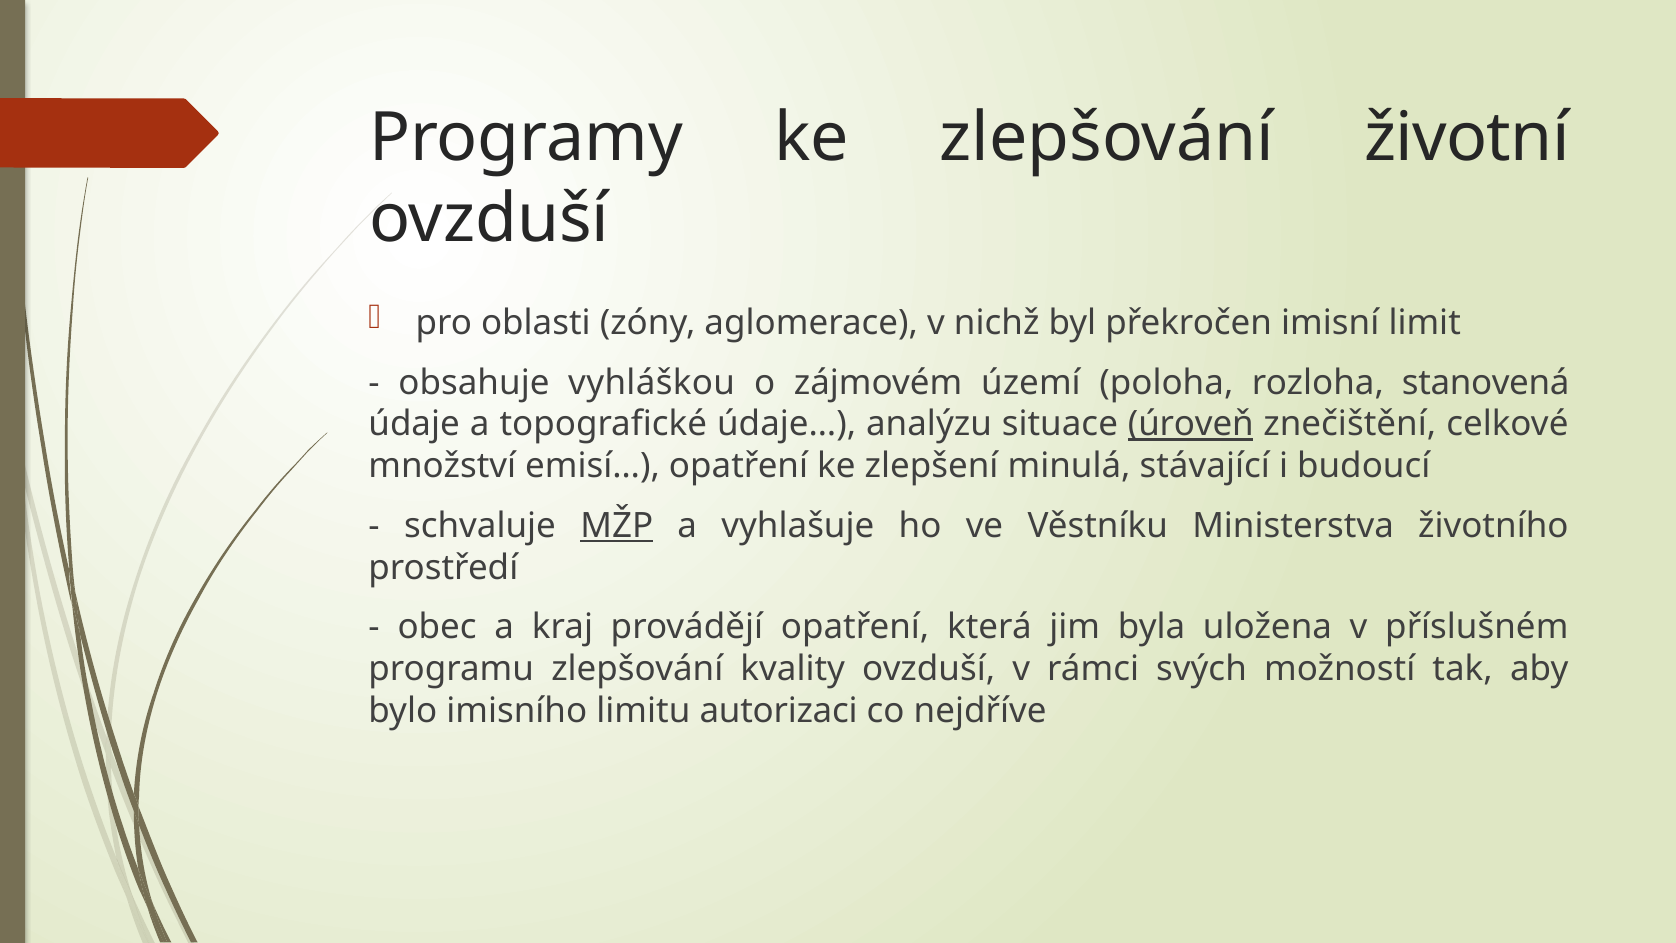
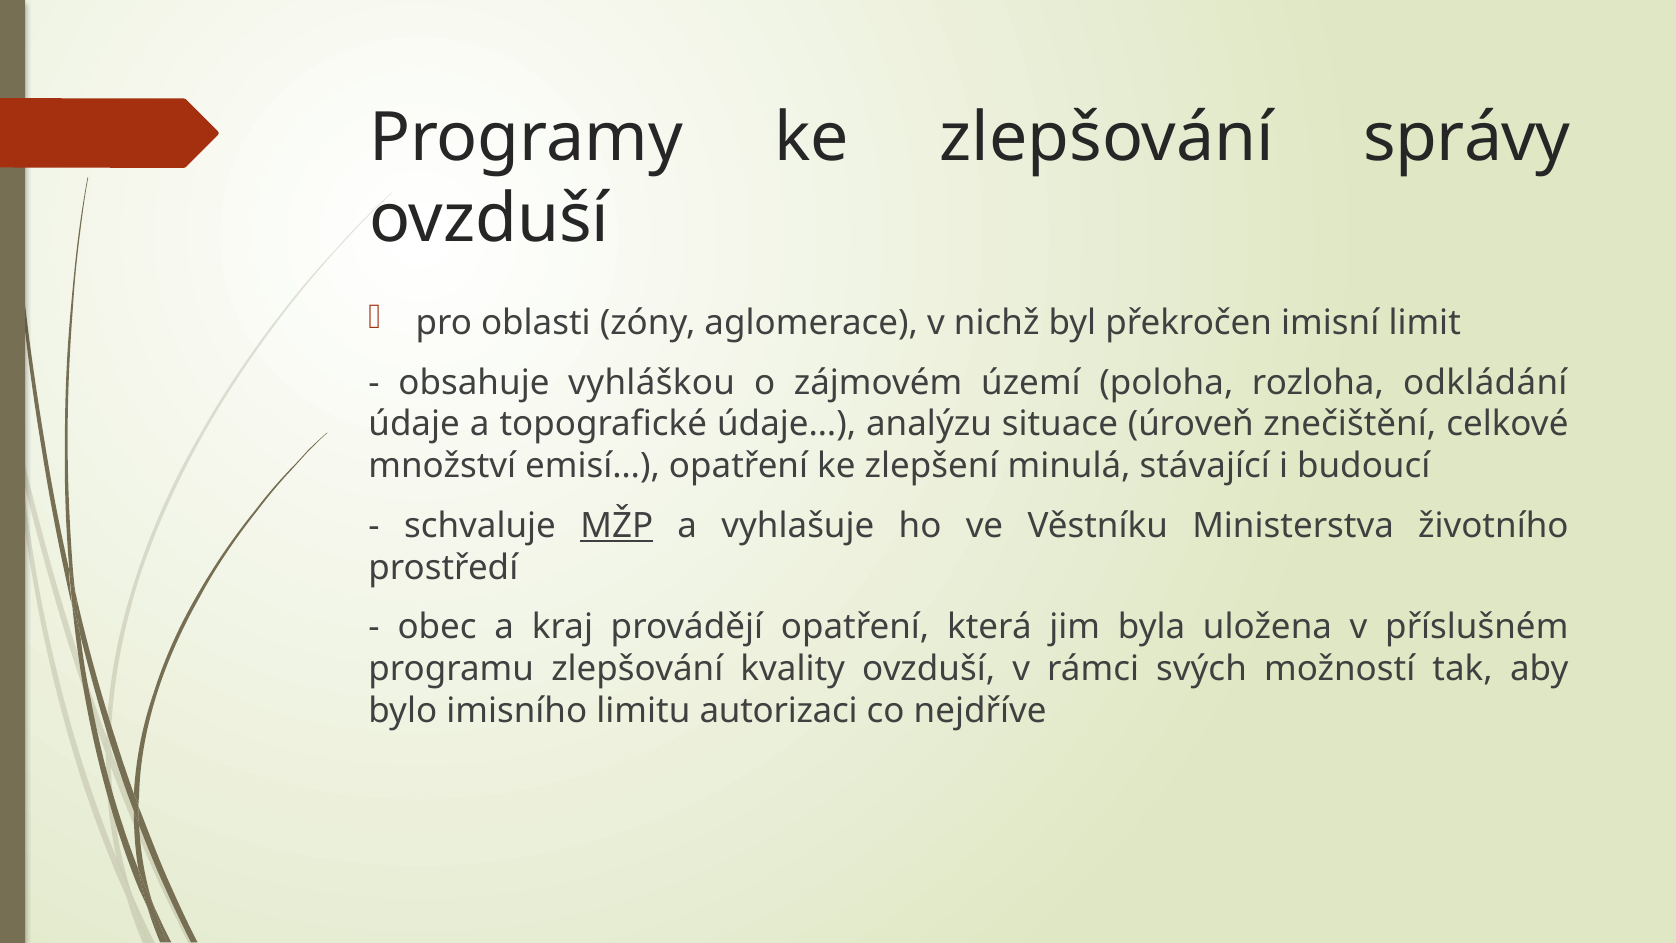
životní: životní -> správy (1467, 138)
stanovená: stanovená -> odkládání (1485, 382)
úroveň underline: present -> none (1191, 424)
